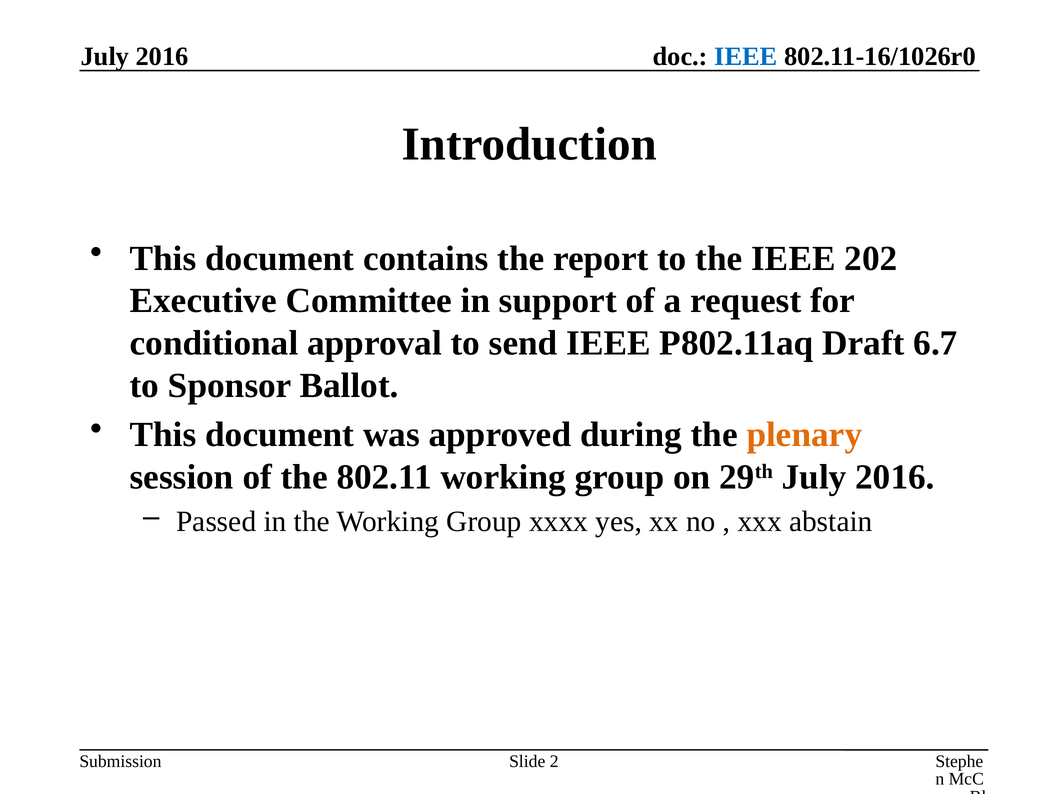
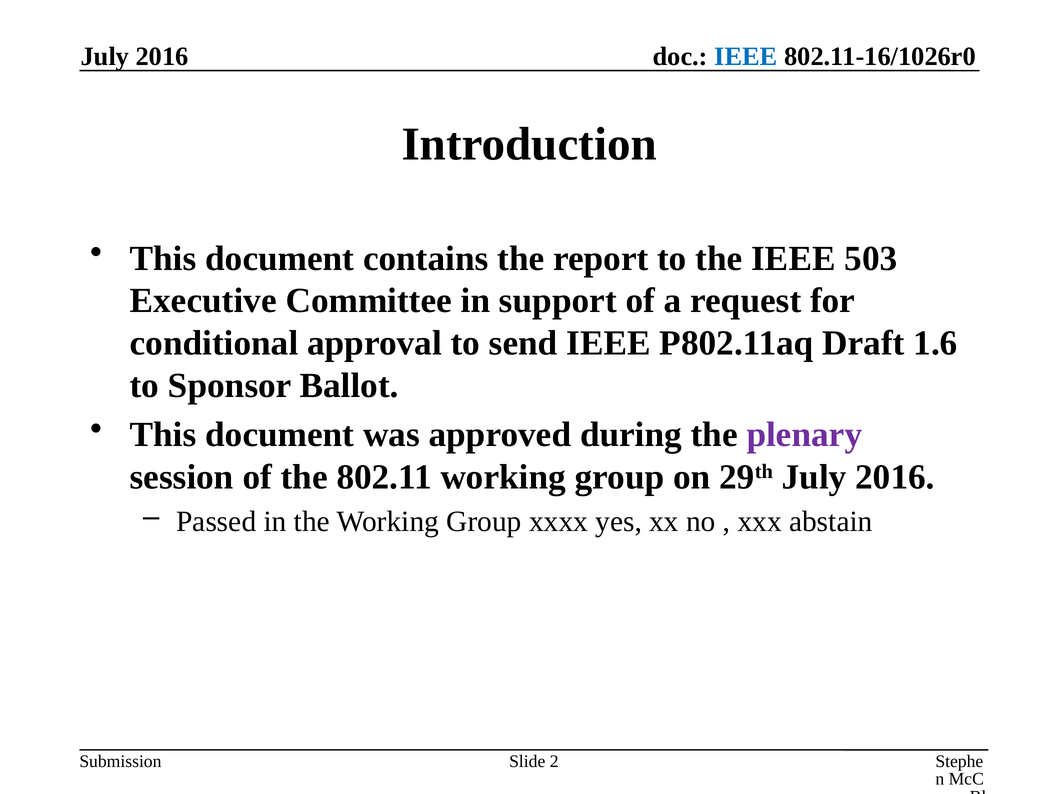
202: 202 -> 503 (871, 258)
6.7: 6.7 -> 1.6 (935, 343)
plenary colour: orange -> purple (804, 435)
